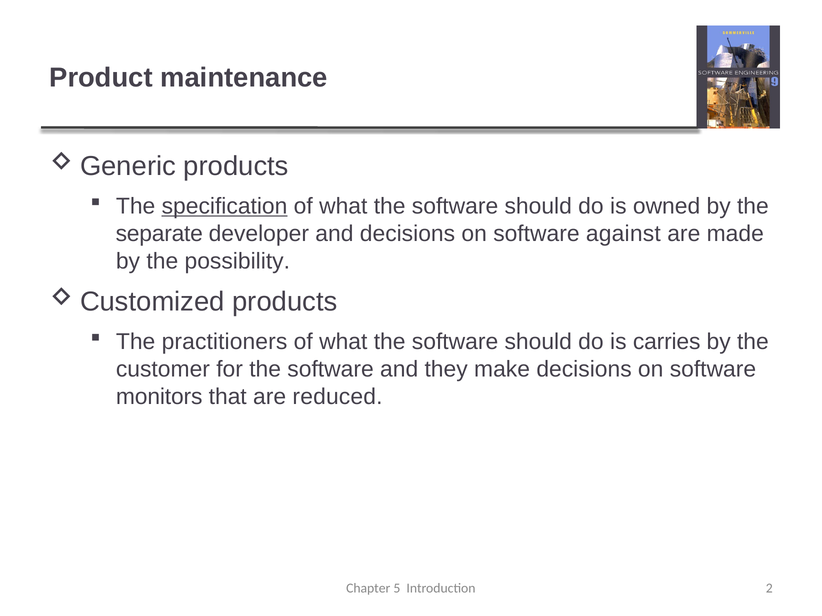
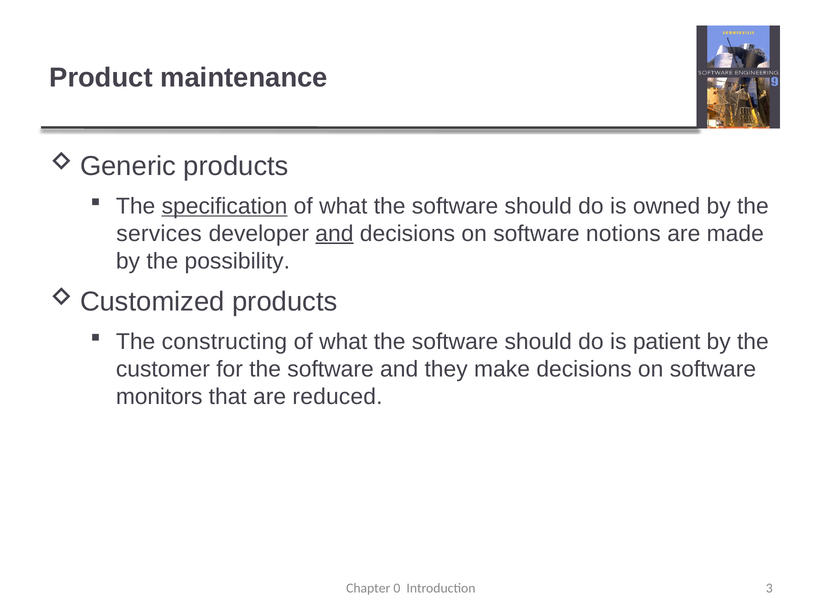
separate: separate -> services (159, 234)
and underline: none -> present (334, 234)
against: against -> notions (623, 234)
practitioners: practitioners -> constructing (224, 342)
carries: carries -> patient (667, 342)
5: 5 -> 0 (397, 589)
2: 2 -> 3 (769, 589)
